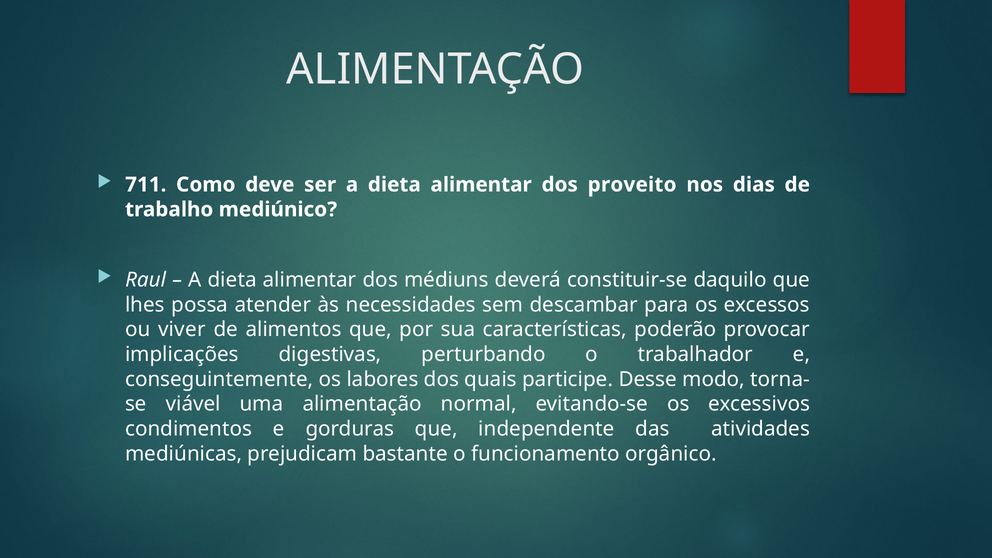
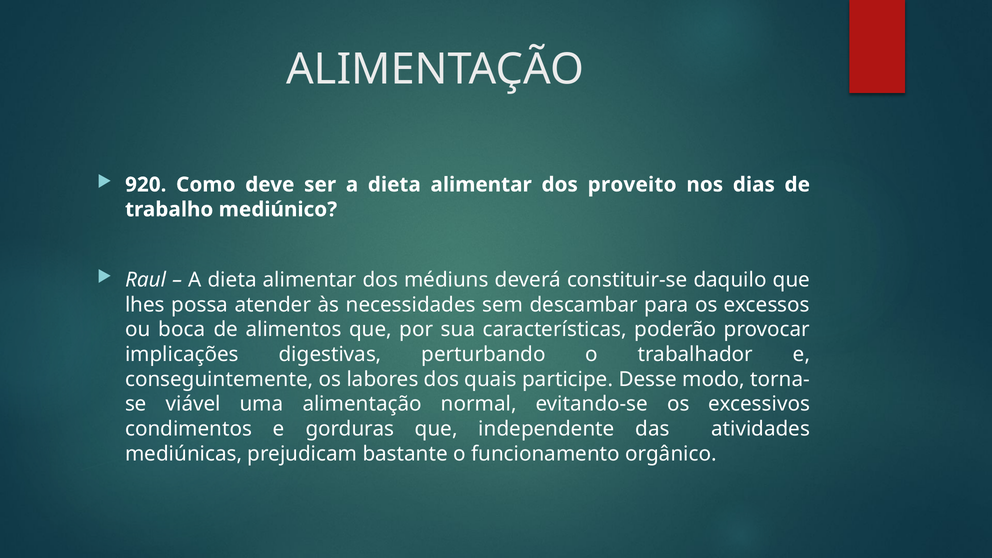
711: 711 -> 920 (146, 185)
viver: viver -> boca (182, 330)
